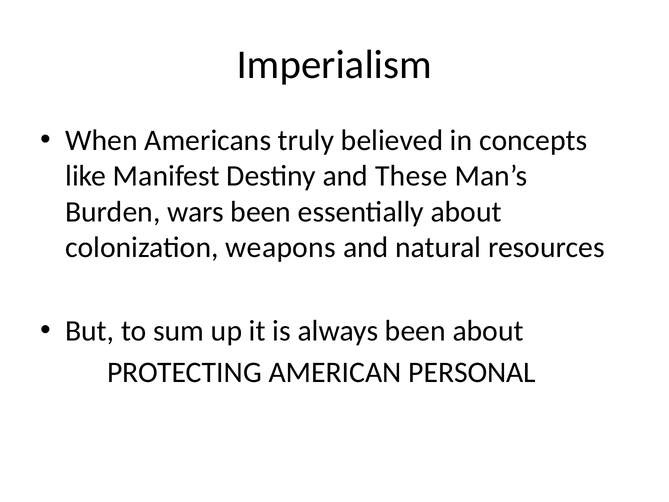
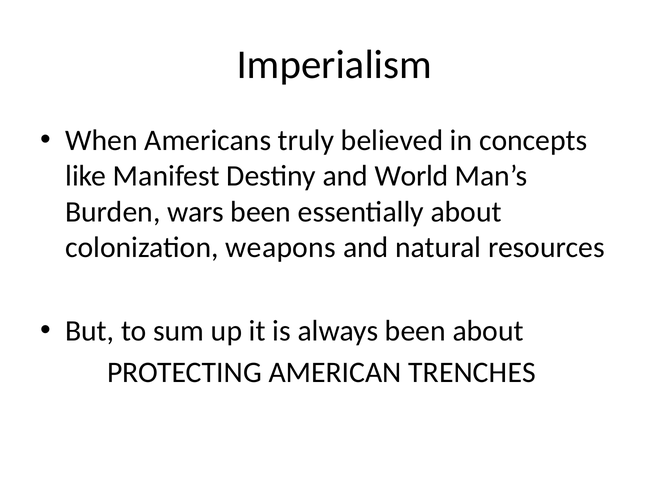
These: These -> World (412, 176)
PERSONAL: PERSONAL -> TRENCHES (472, 372)
